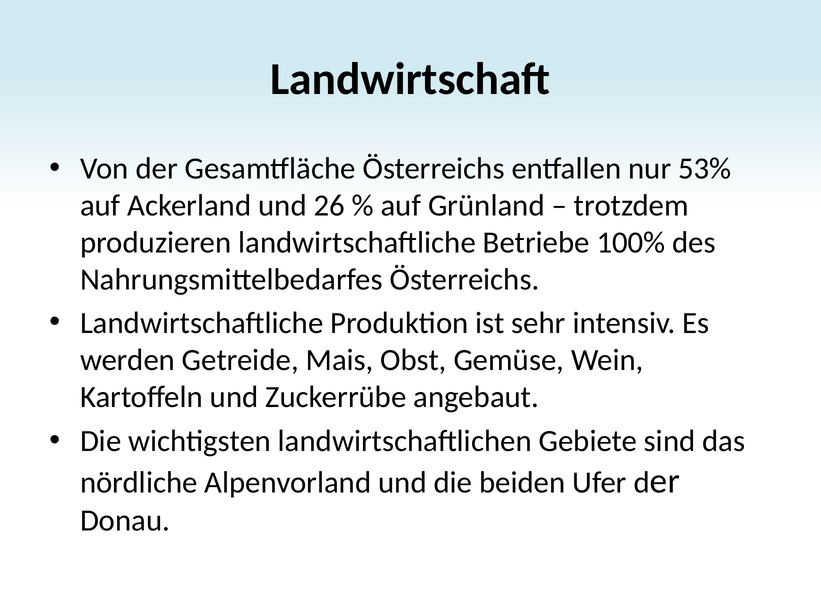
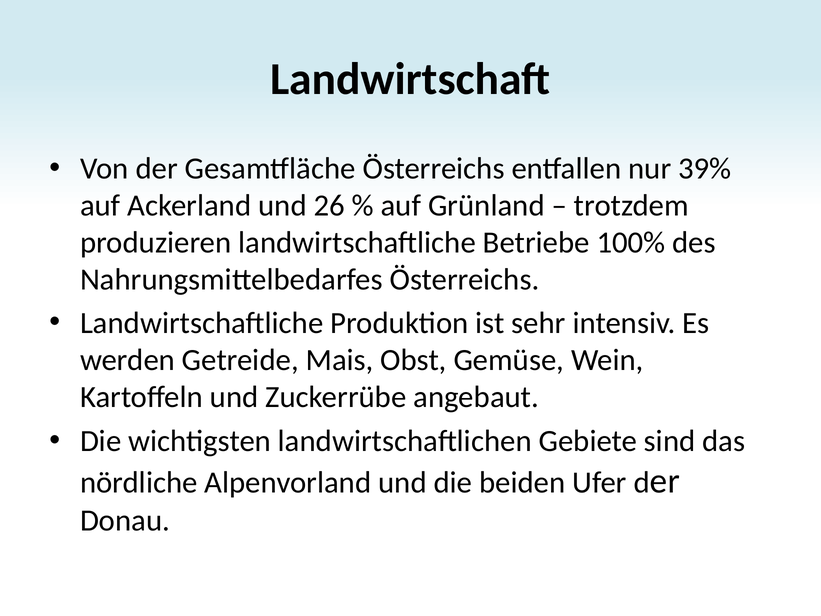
53%: 53% -> 39% (705, 168)
